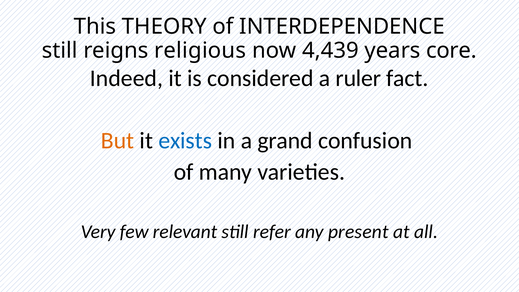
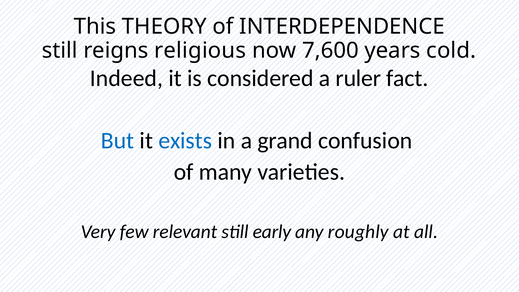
4,439: 4,439 -> 7,600 (330, 50)
core: core -> cold (451, 50)
But colour: orange -> blue (118, 141)
refer: refer -> early (272, 232)
present: present -> roughly (358, 232)
